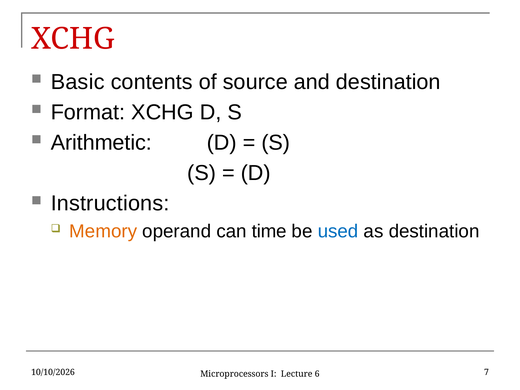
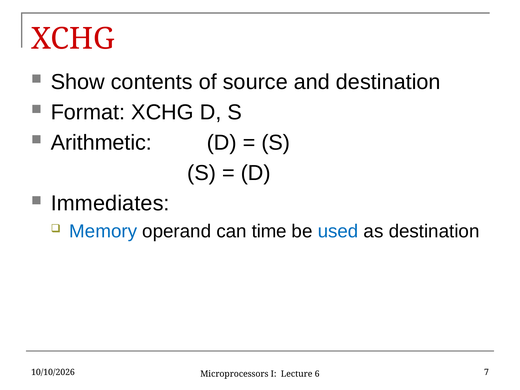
Basic: Basic -> Show (78, 82)
Instructions: Instructions -> Immediates (110, 203)
Memory colour: orange -> blue (103, 231)
